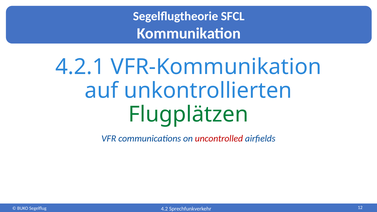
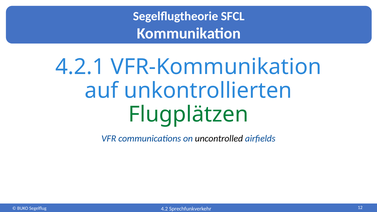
uncontrolled colour: red -> black (219, 139)
